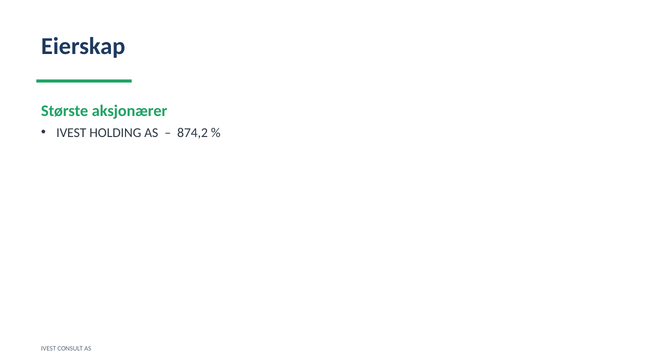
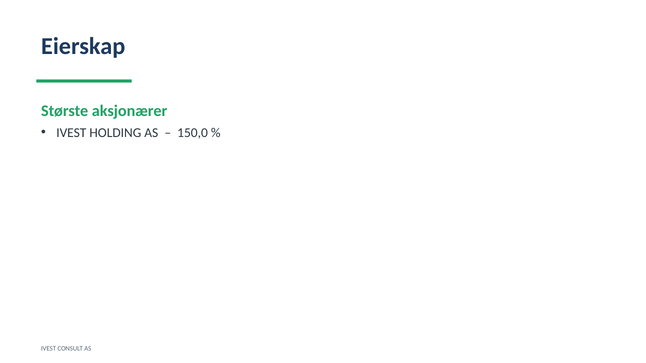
874,2: 874,2 -> 150,0 (193, 133)
